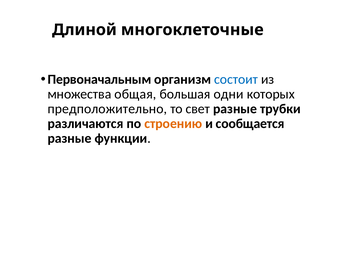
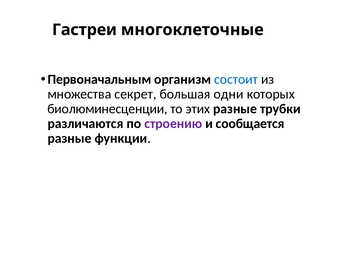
Длиной: Длиной -> Гастреи (84, 30)
общая: общая -> секрет (135, 94)
предположительно: предположительно -> биолюминесценции (107, 109)
свет: свет -> этих (198, 109)
строению colour: orange -> purple (173, 124)
